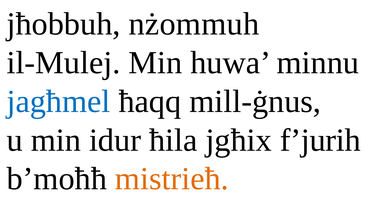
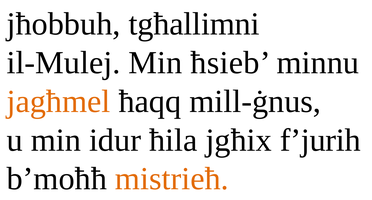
nżommuh: nżommuh -> tgħallimni (194, 24)
huwa: huwa -> ħsieb (230, 63)
jagħmel colour: blue -> orange (59, 102)
